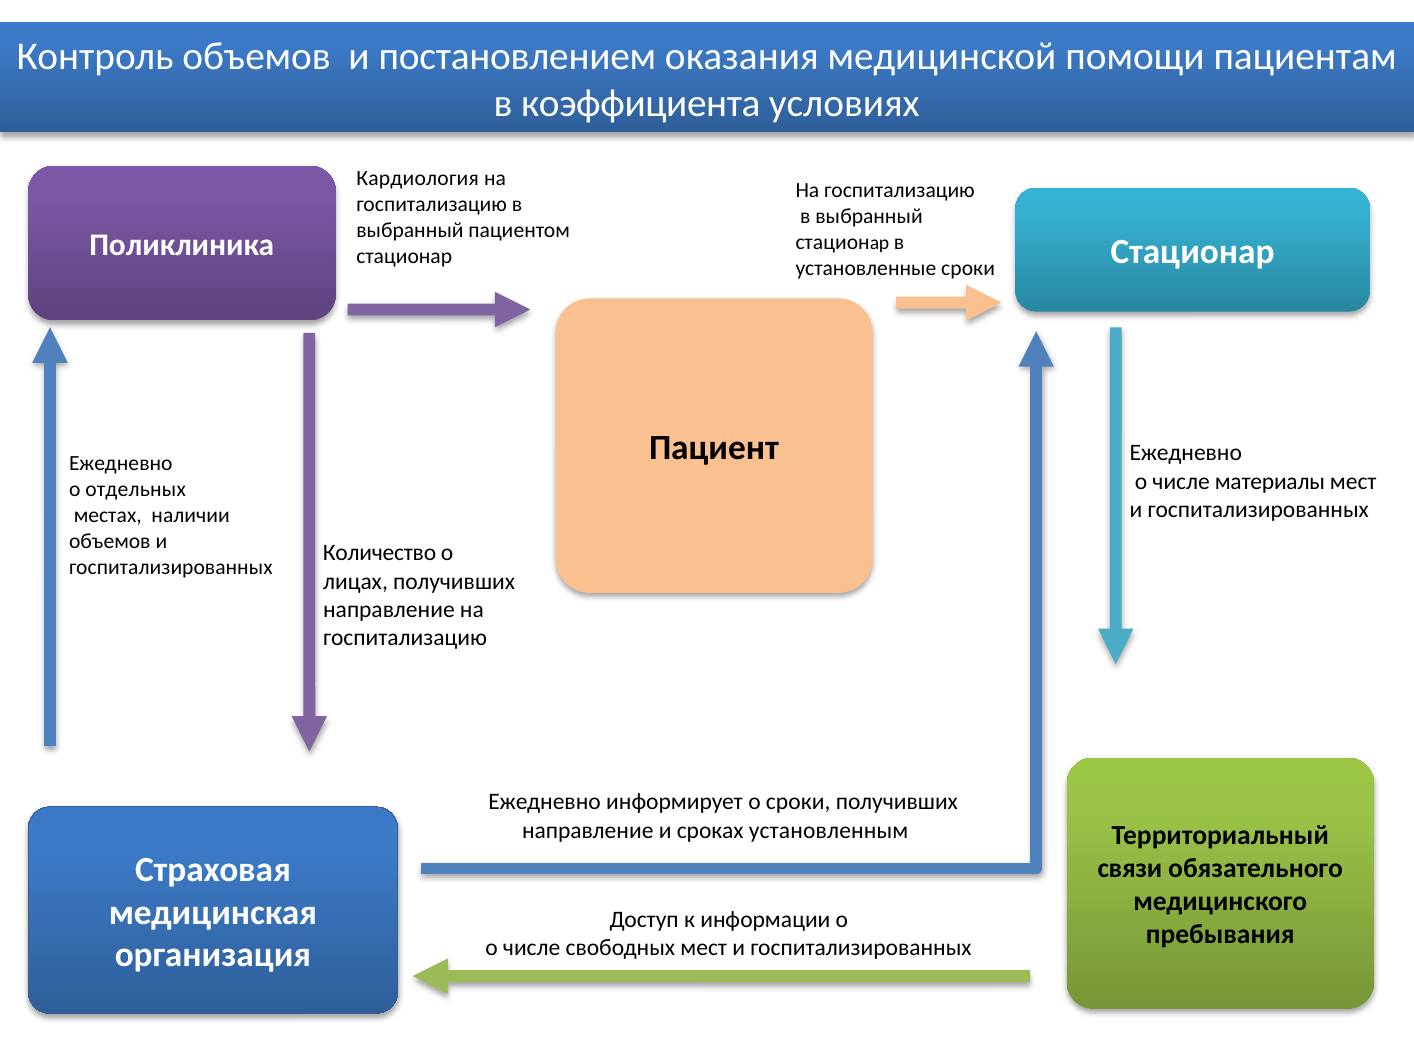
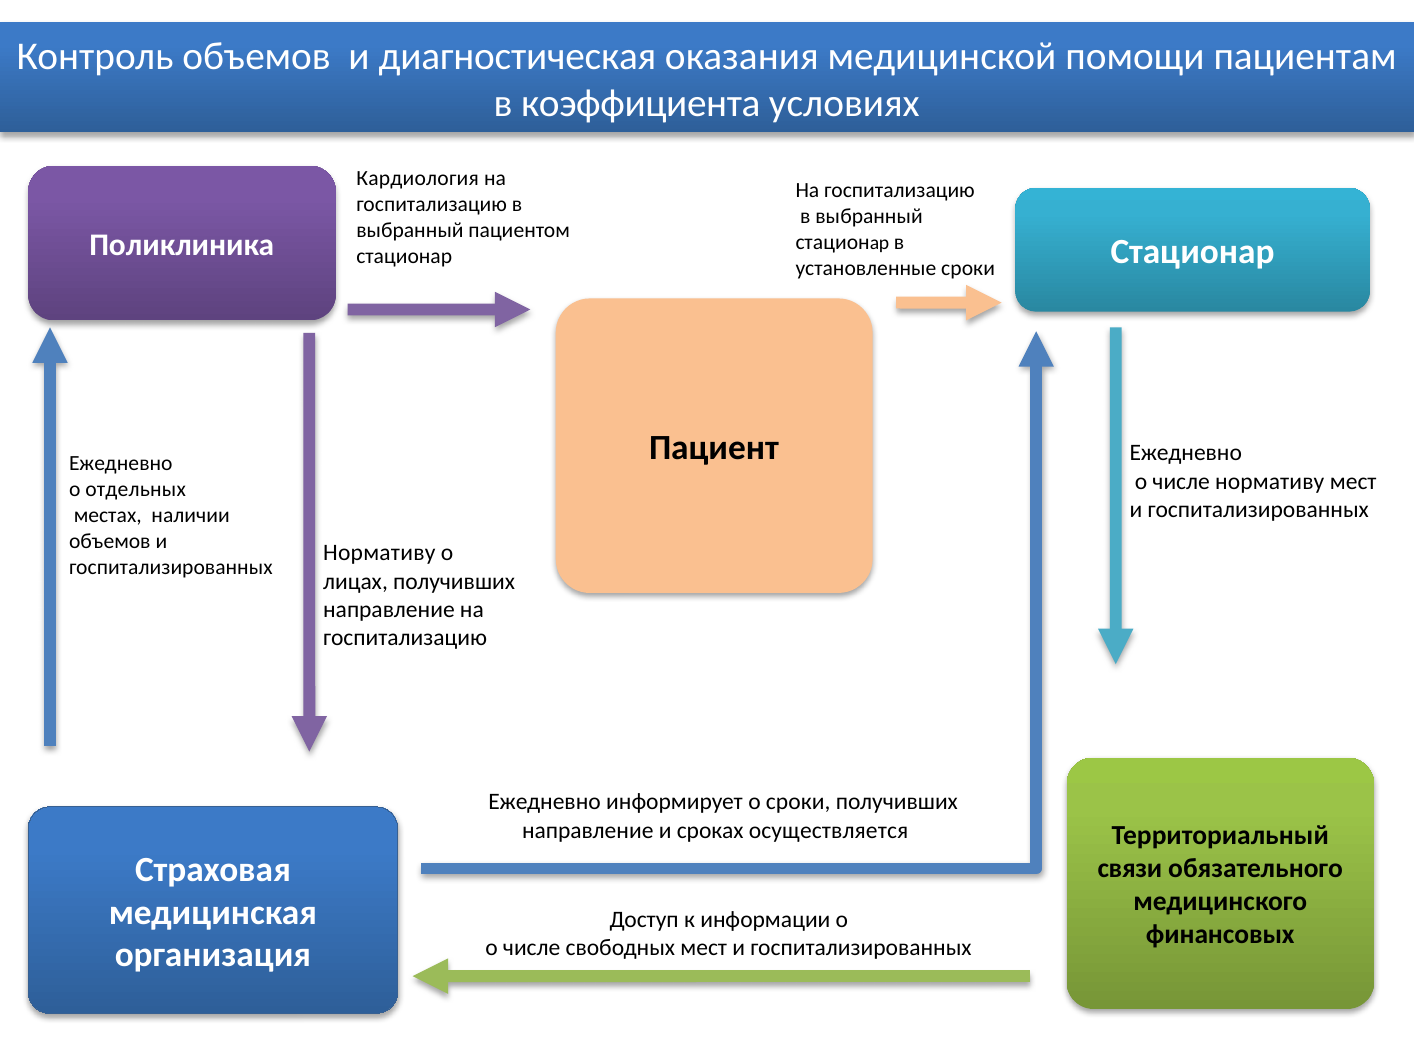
постановлением: постановлением -> диагностическая (517, 56)
числе материалы: материалы -> нормативу (1270, 481)
Количество: Количество -> Нормативу (379, 553)
установленным: установленным -> осуществляется (829, 830)
пребывания: пребывания -> финансовых (1220, 934)
